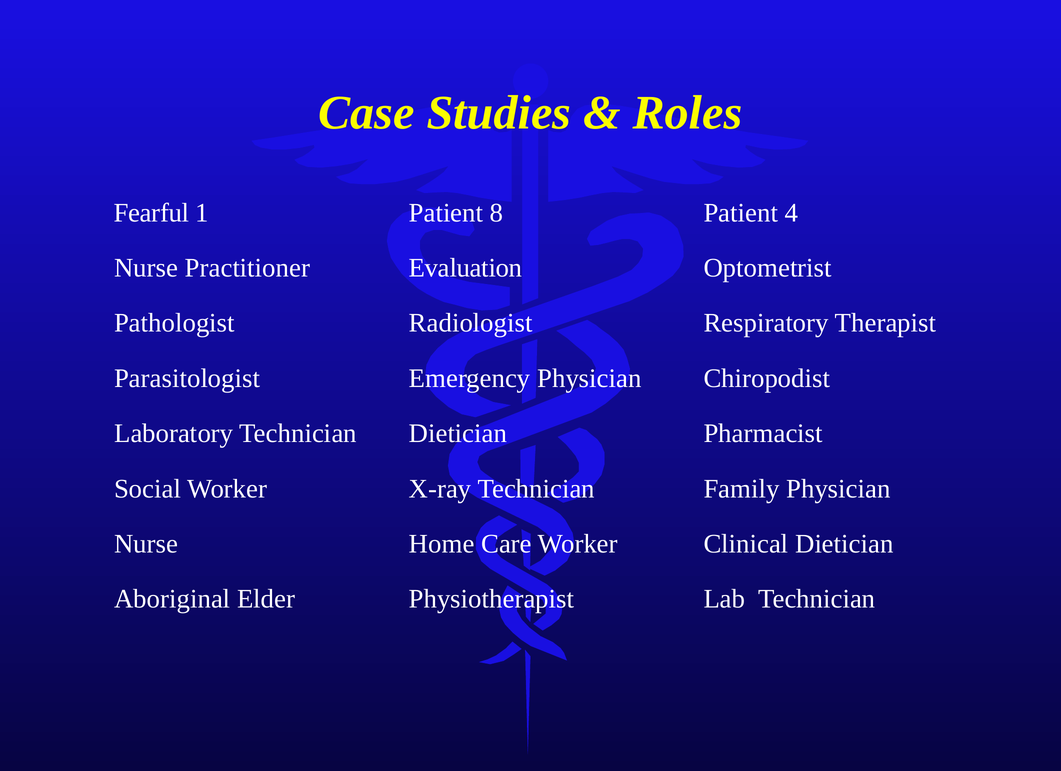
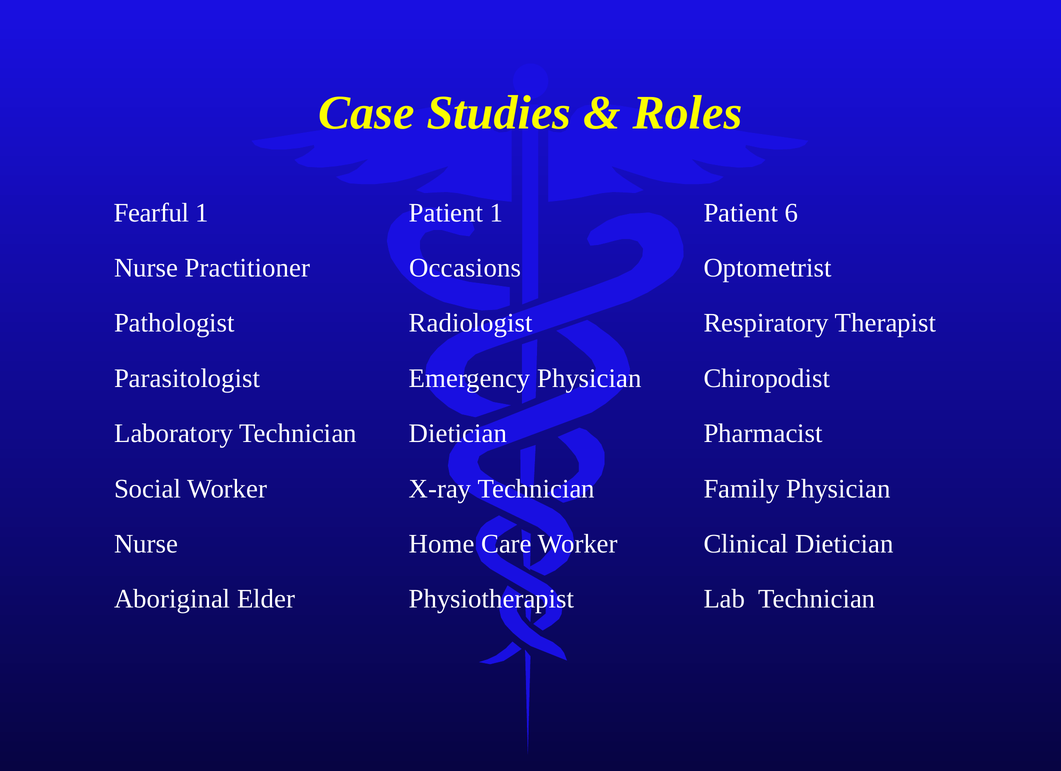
Patient 8: 8 -> 1 (497, 213)
4: 4 -> 6 (791, 213)
Evaluation: Evaluation -> Occasions (465, 268)
